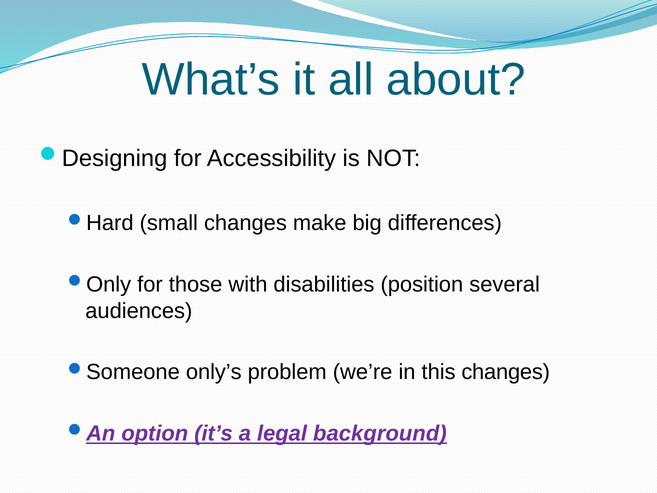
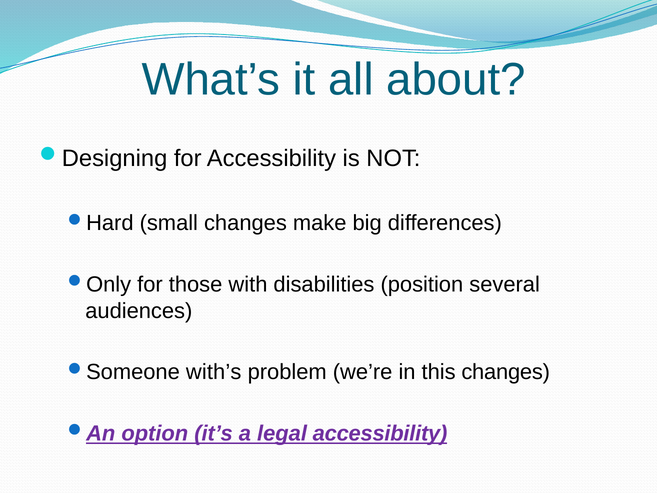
only’s: only’s -> with’s (214, 372)
legal background: background -> accessibility (380, 433)
